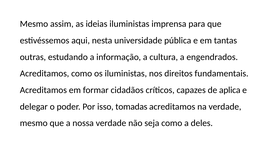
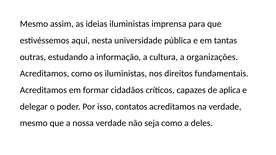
engendrados: engendrados -> organizações (212, 57)
tomadas: tomadas -> contatos (131, 107)
